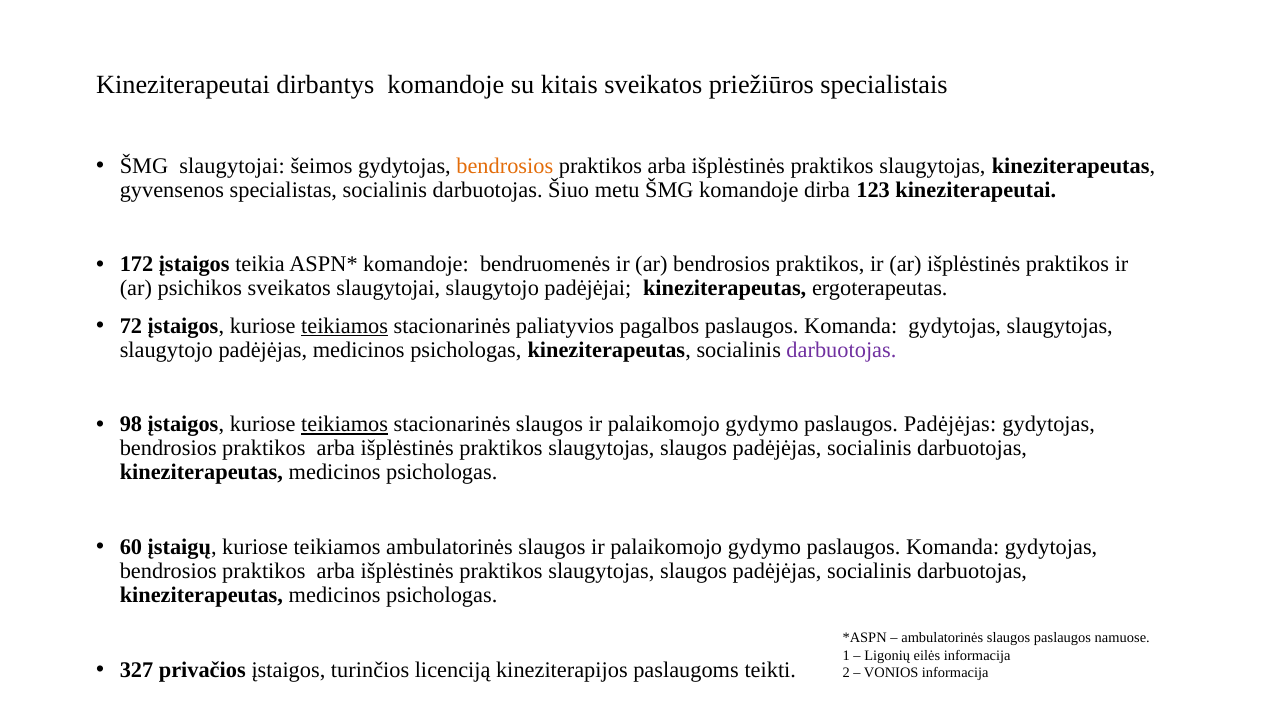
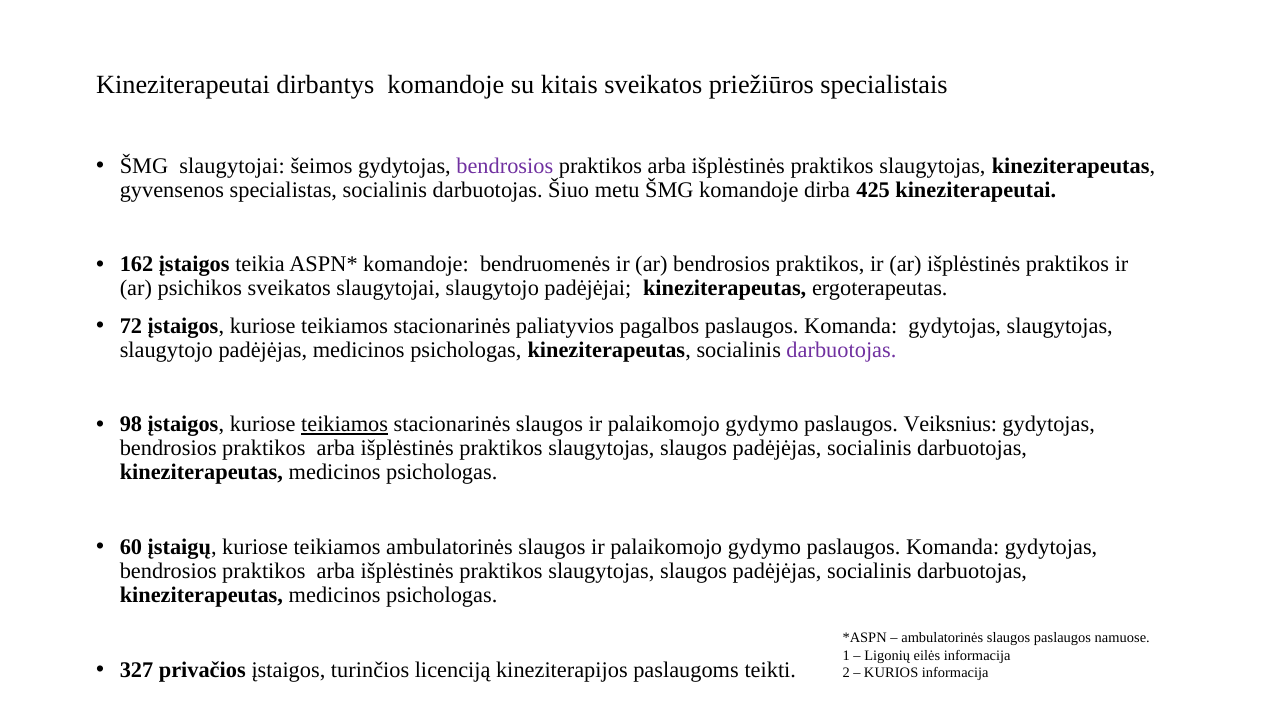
bendrosios colour: orange -> purple (505, 166)
123: 123 -> 425 (873, 190)
172: 172 -> 162 (137, 264)
teikiamos underline: present -> none (345, 326)
paslaugos Padėjėjas: Padėjėjas -> Veiksnius (950, 425)
VONIOS: VONIOS -> KURIOS (891, 673)
